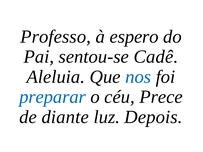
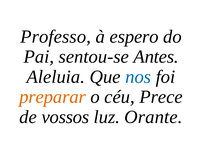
Cadê: Cadê -> Antes (156, 57)
preparar colour: blue -> orange (53, 97)
diante: diante -> vossos (65, 117)
Depois: Depois -> Orante (153, 117)
